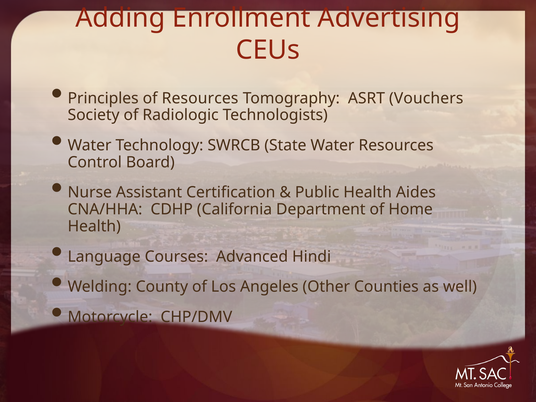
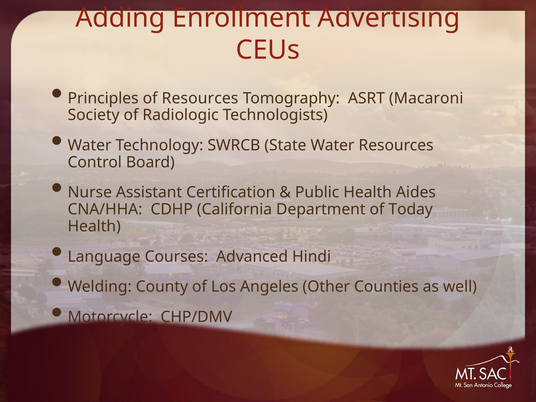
Vouchers: Vouchers -> Macaroni (426, 98)
Home: Home -> Today (411, 209)
